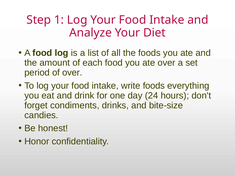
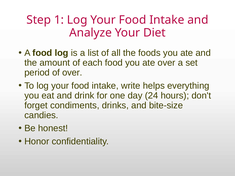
write foods: foods -> helps (154, 86)
